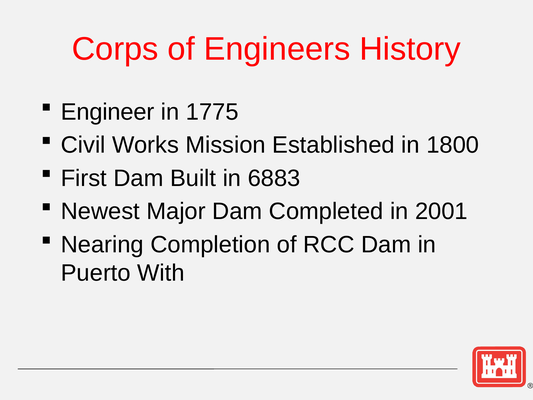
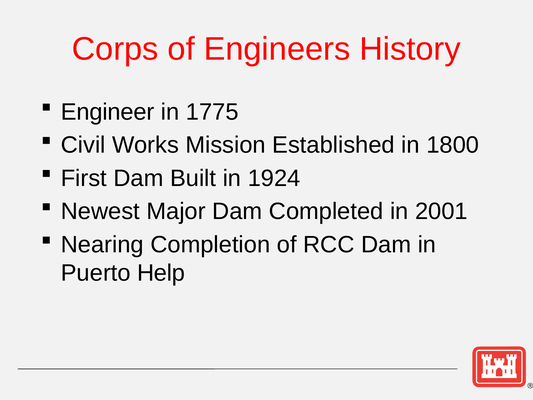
6883: 6883 -> 1924 (274, 178)
With: With -> Help (161, 273)
